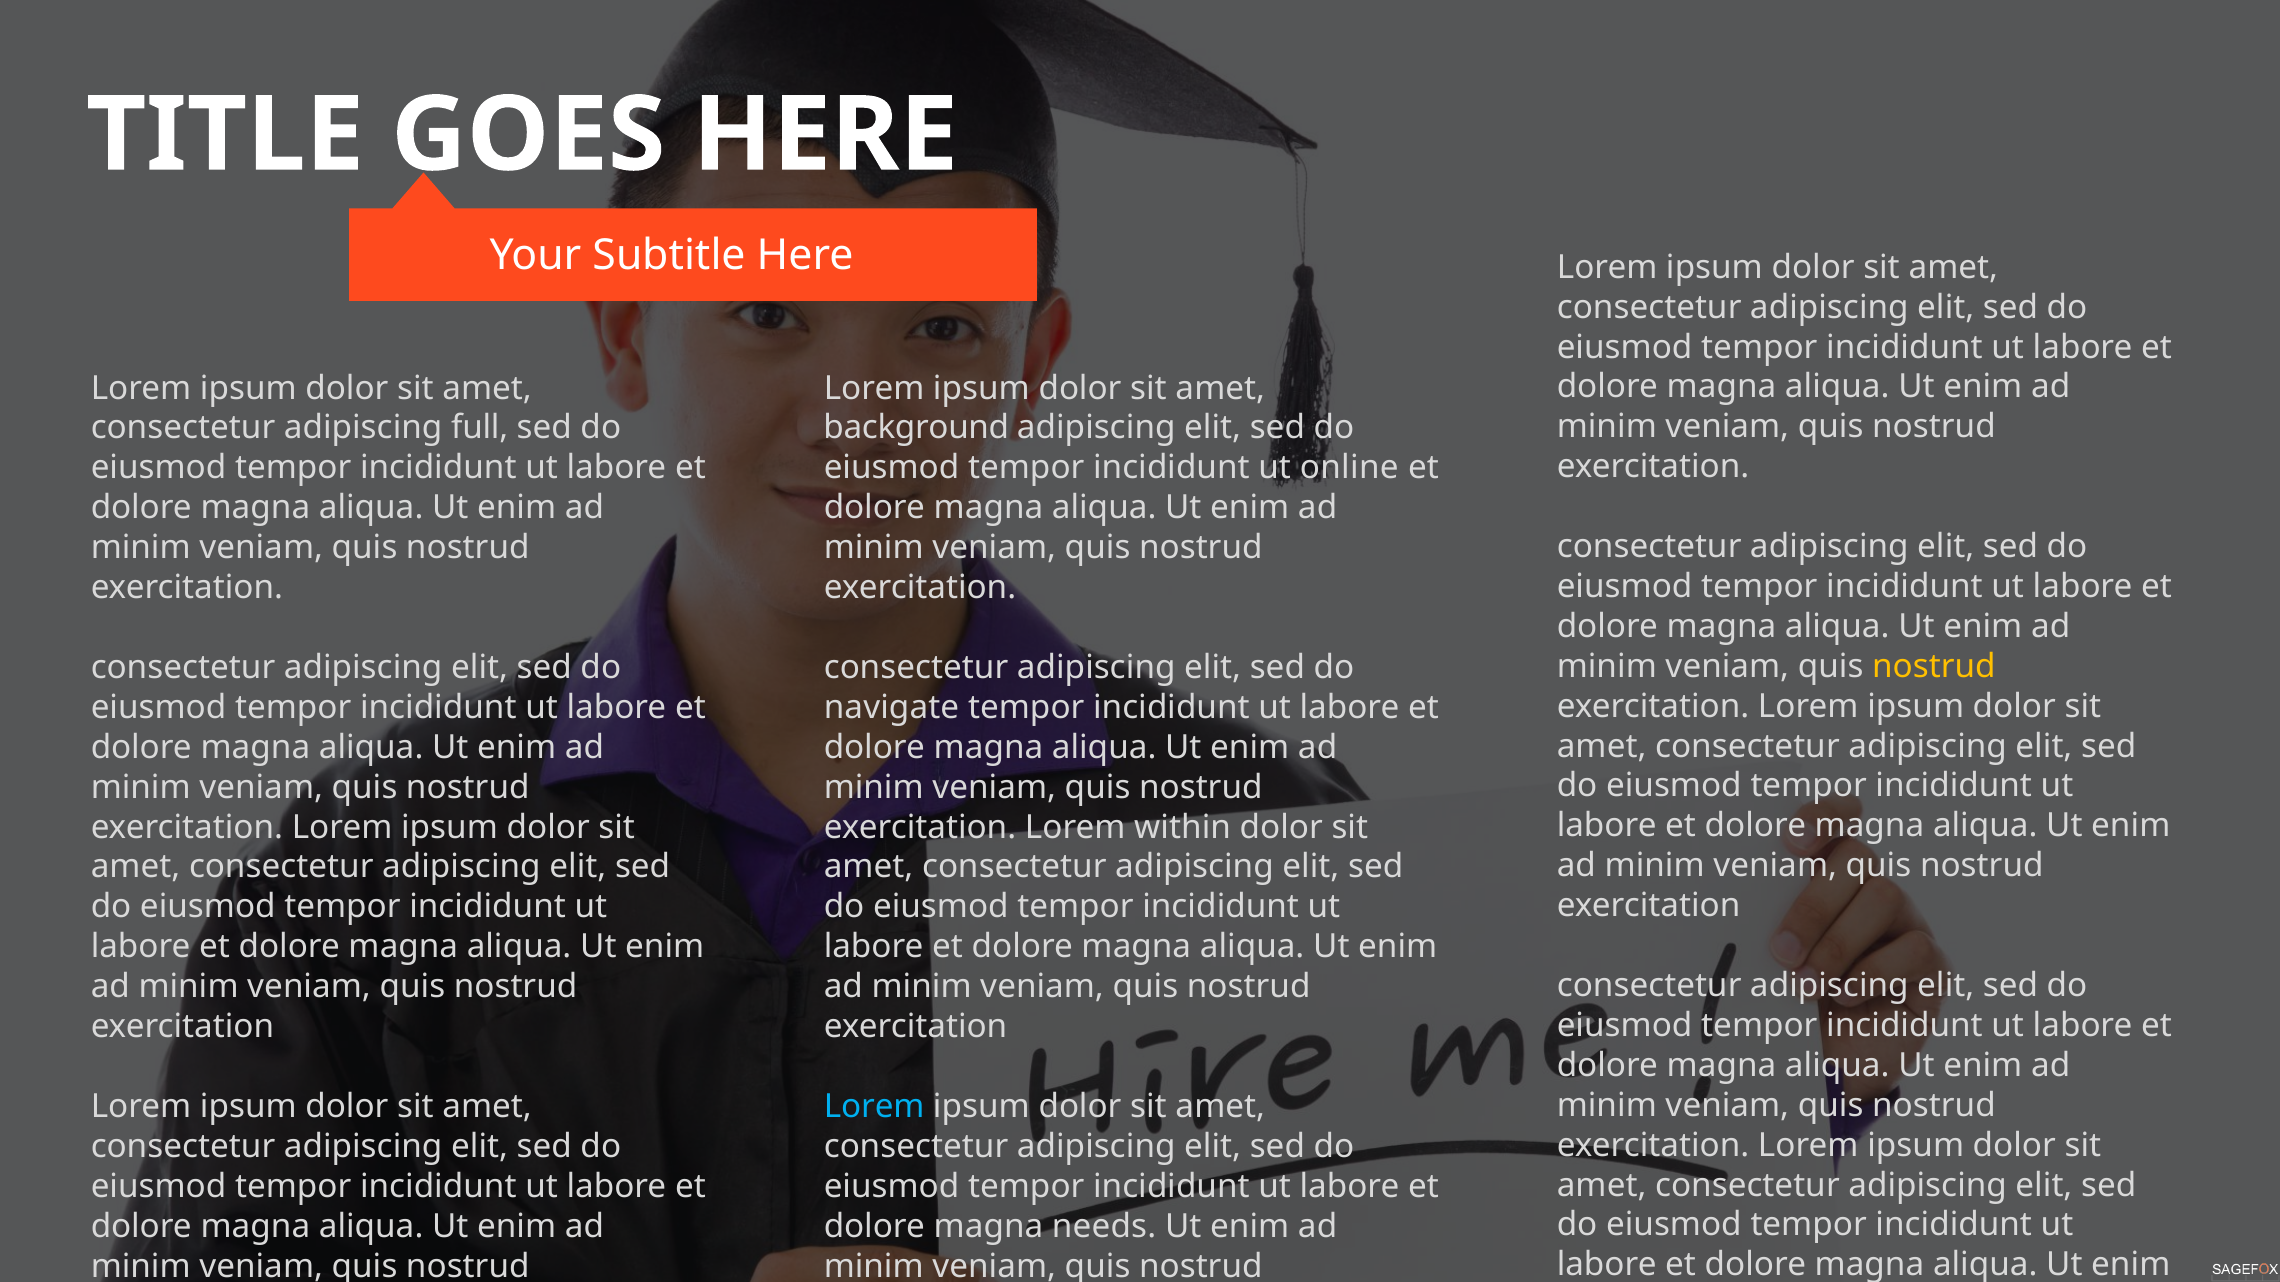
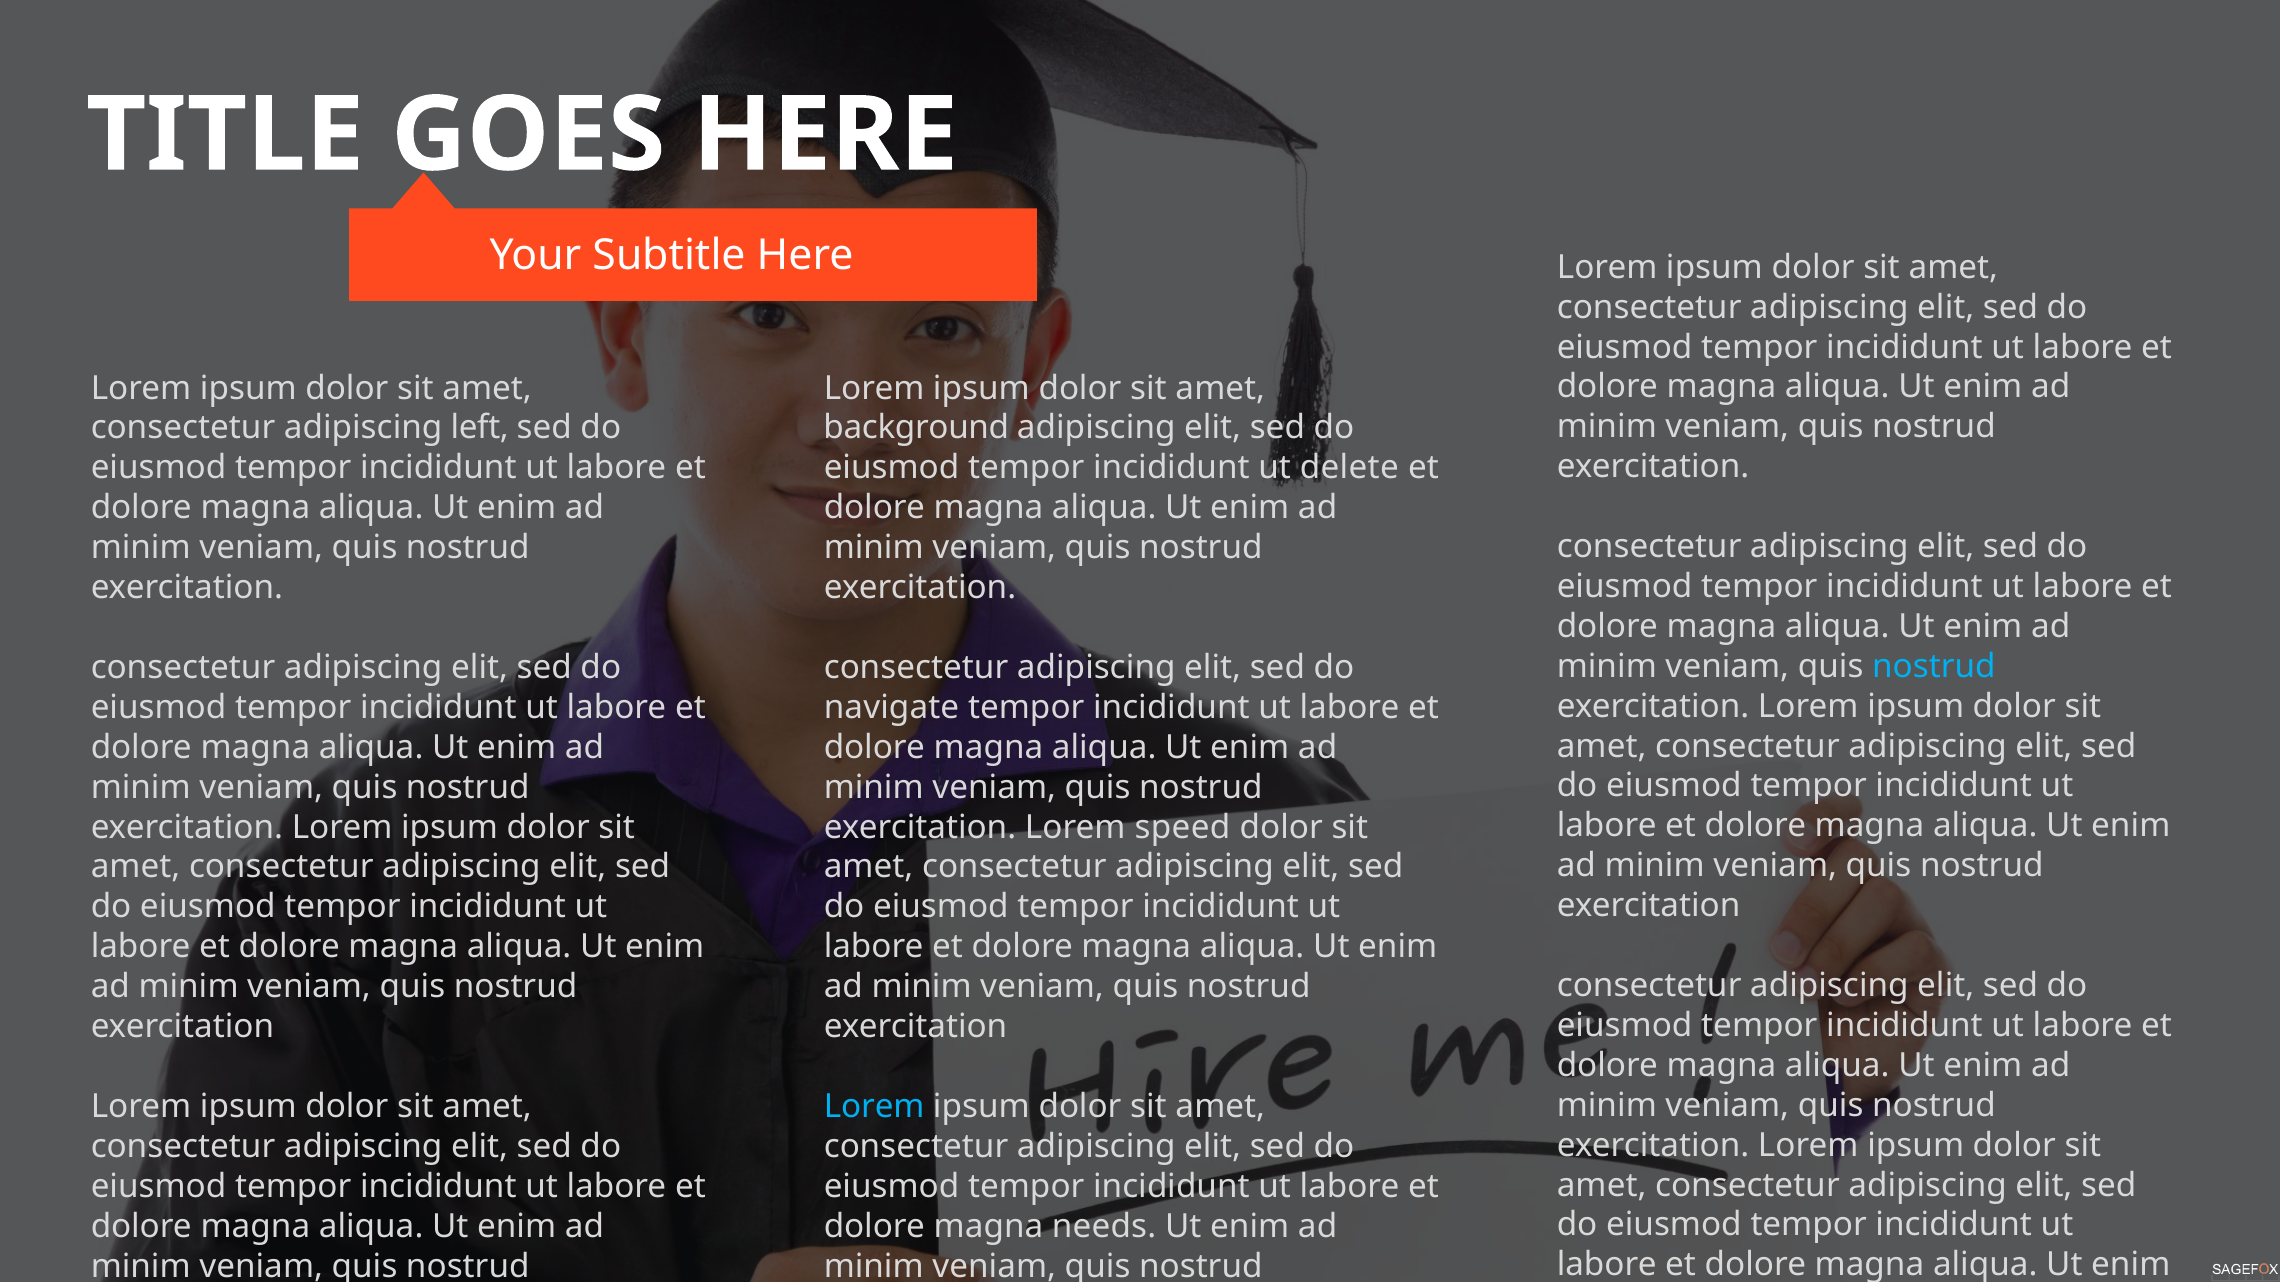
full: full -> left (480, 428)
online: online -> delete (1349, 468)
nostrud colour: yellow -> light blue (1934, 667)
within: within -> speed (1183, 827)
